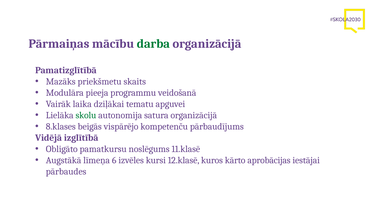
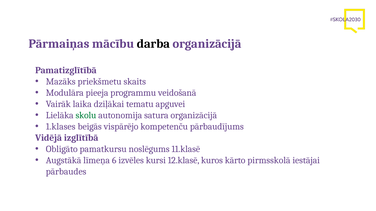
darba colour: green -> black (153, 44)
8.klases: 8.klases -> 1.klases (61, 127)
aprobācijas: aprobācijas -> pirmsskolā (269, 161)
